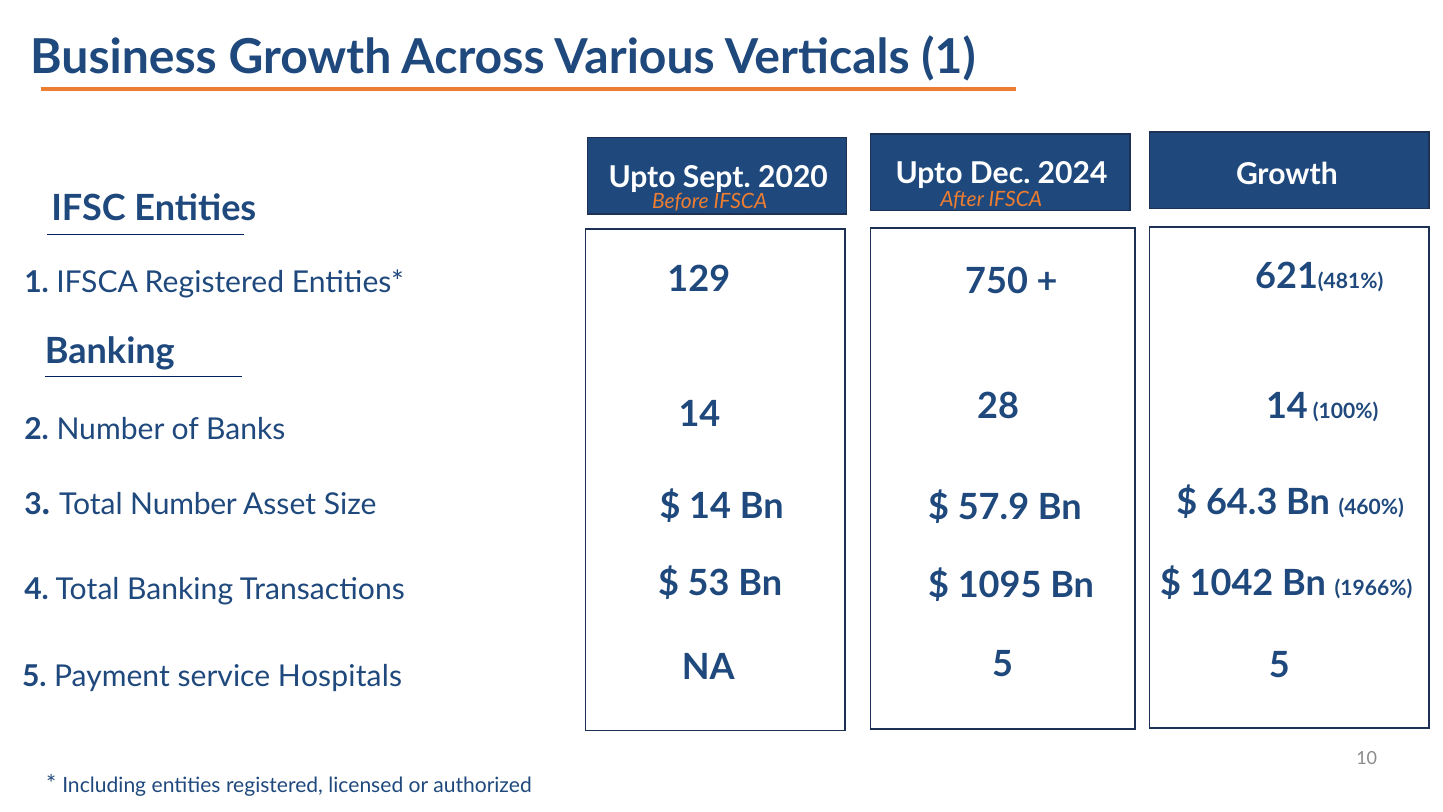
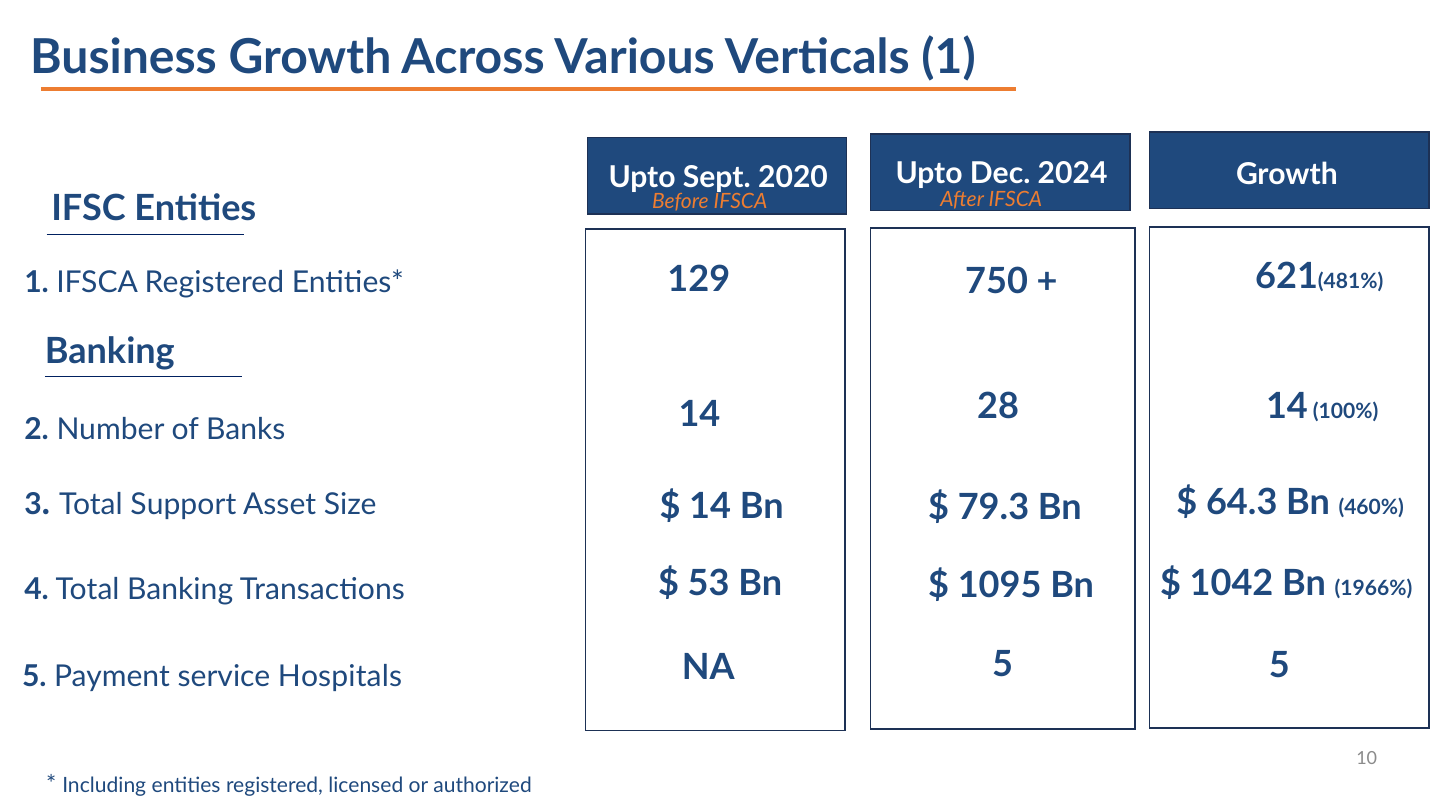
Total Number: Number -> Support (183, 504)
57.9: 57.9 -> 79.3 (993, 507)
